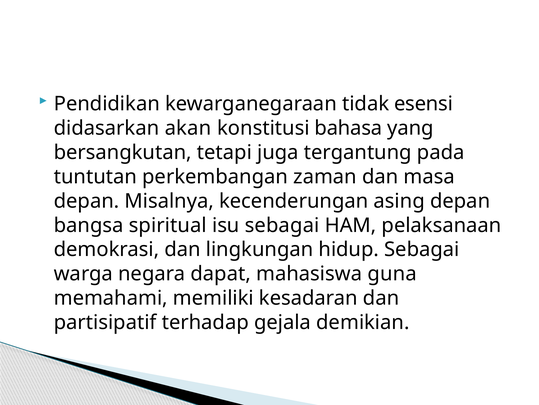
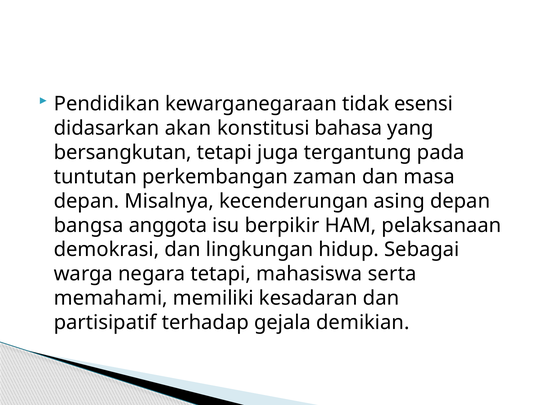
spiritual: spiritual -> anggota (168, 225)
isu sebagai: sebagai -> berpikir (282, 225)
negara dapat: dapat -> tetapi (221, 273)
guna: guna -> serta (392, 273)
